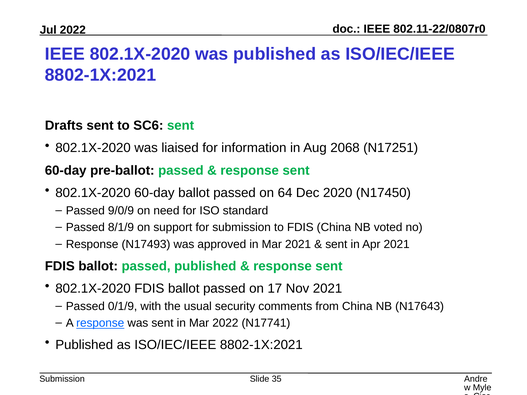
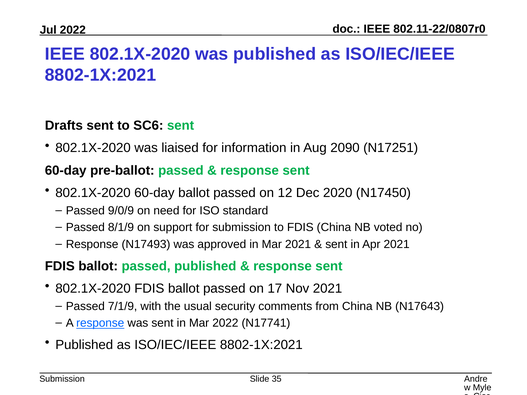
2068: 2068 -> 2090 (345, 148)
64: 64 -> 12 (285, 193)
0/1/9: 0/1/9 -> 7/1/9 (123, 306)
